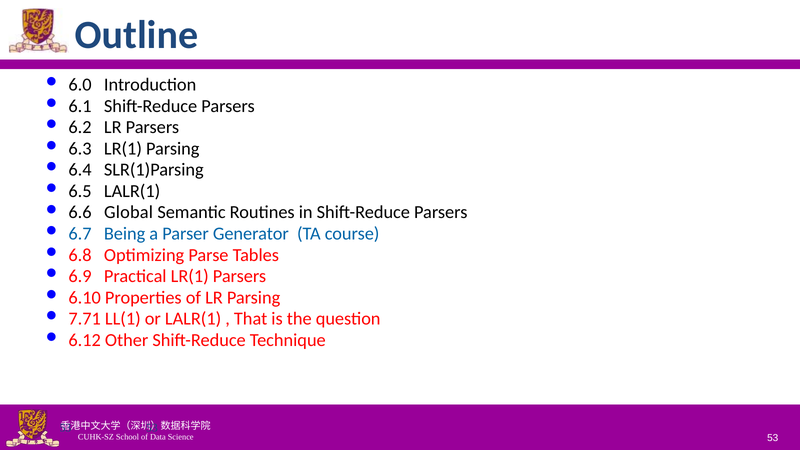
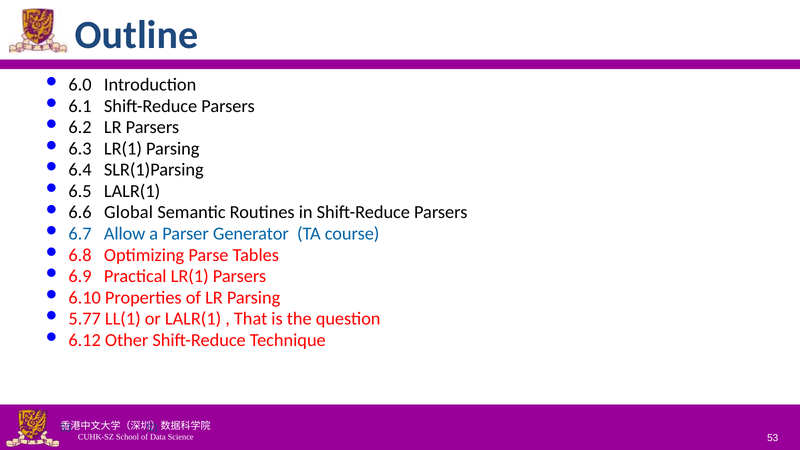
Being: Being -> Allow (125, 234)
7.71: 7.71 -> 5.77 (85, 319)
